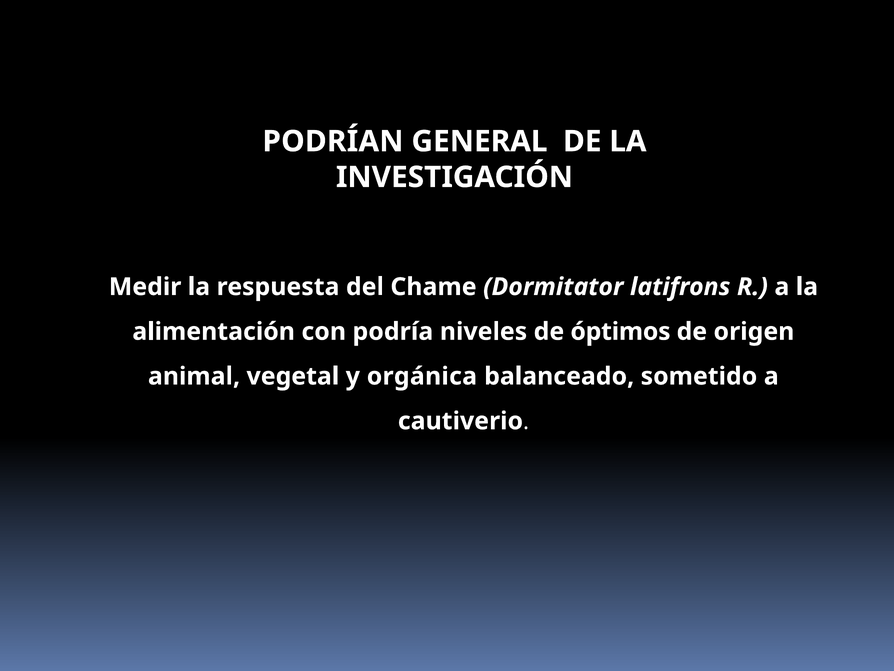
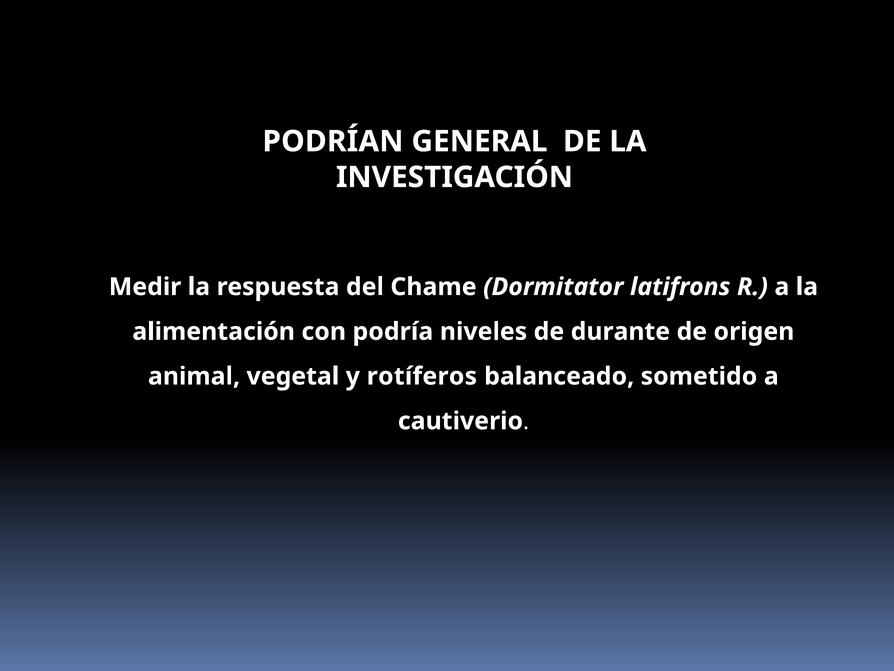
óptimos: óptimos -> durante (620, 331)
orgánica: orgánica -> rotíferos (422, 376)
